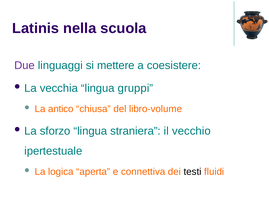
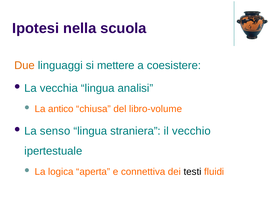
Latinis: Latinis -> Ipotesi (36, 28)
Due colour: purple -> orange (25, 66)
gruppi: gruppi -> analisi (135, 89)
sforzo: sforzo -> senso (55, 132)
